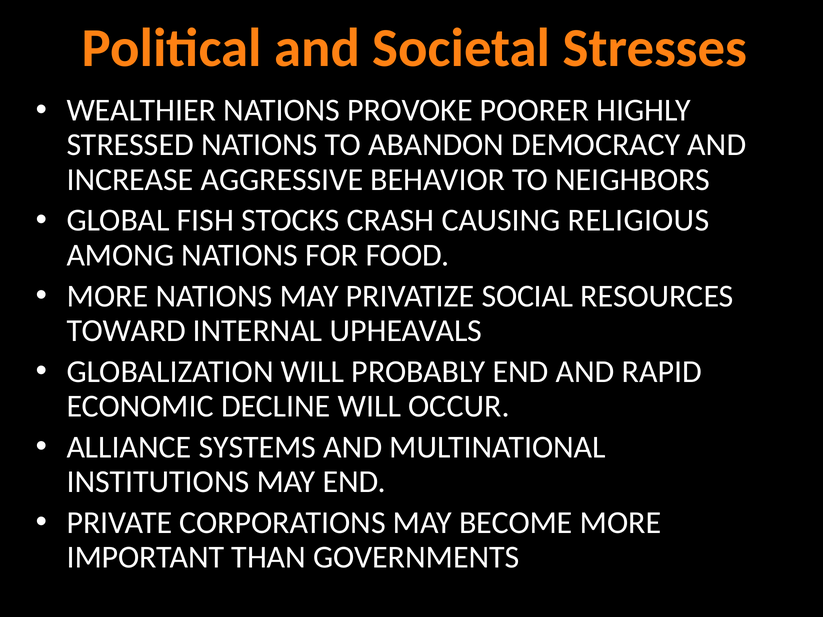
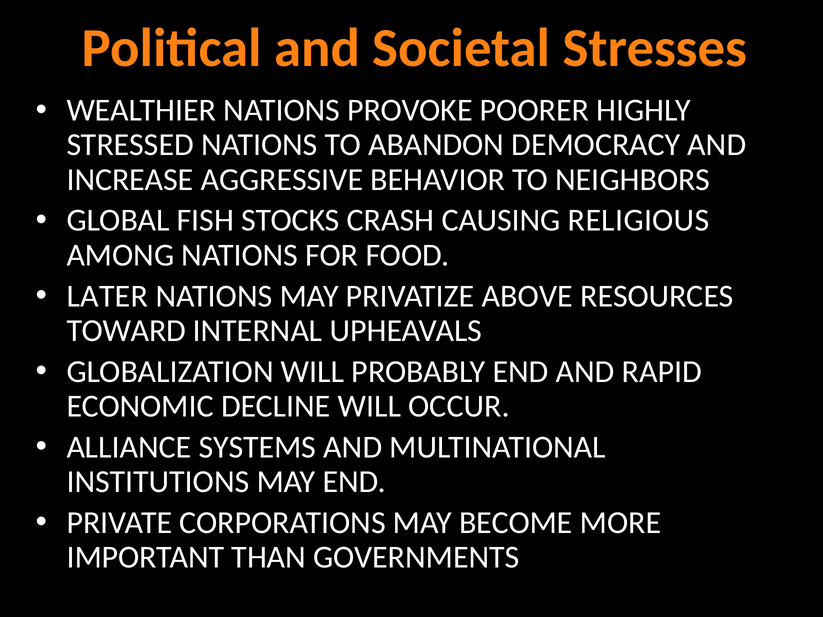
MORE: MORE -> LATER (107, 296)
SOCIAL: SOCIAL -> ABOVE (527, 296)
